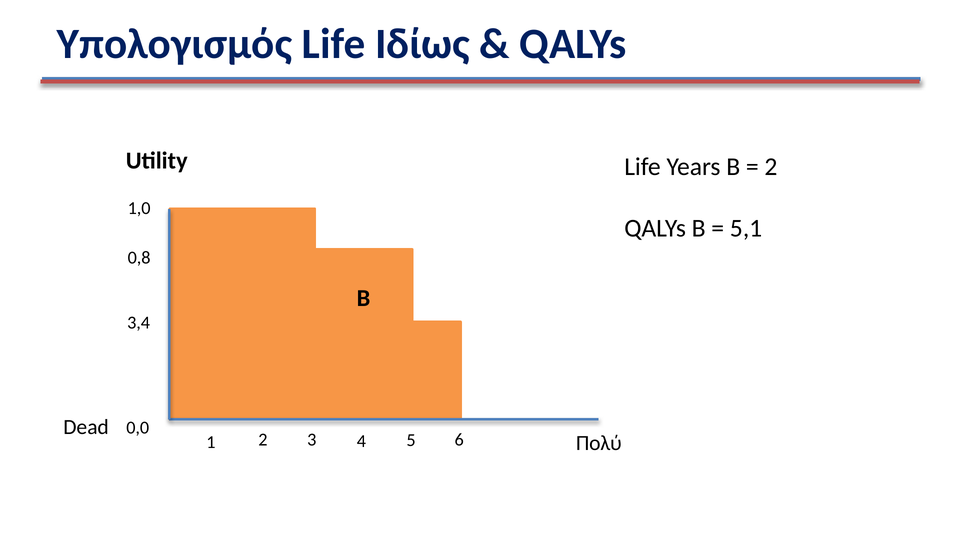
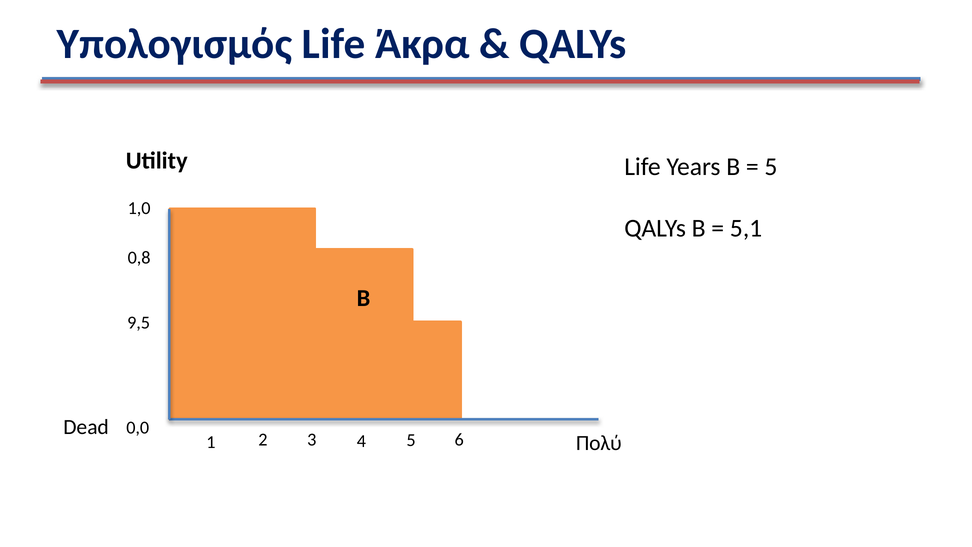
Ιδίως: Ιδίως -> Άκρα (422, 44)
2: 2 -> 5 (771, 167)
3,4: 3,4 -> 9,5 (139, 322)
